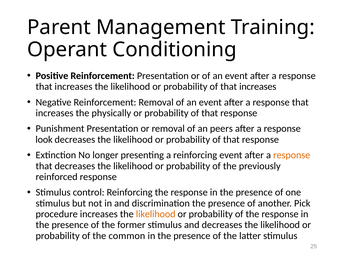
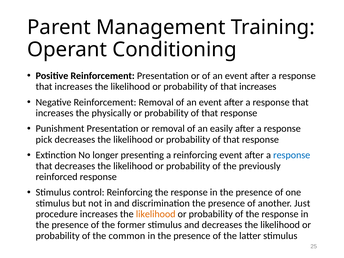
peers: peers -> easily (221, 129)
look: look -> pick (44, 139)
response colour: orange -> blue (292, 155)
Pick: Pick -> Just (302, 203)
